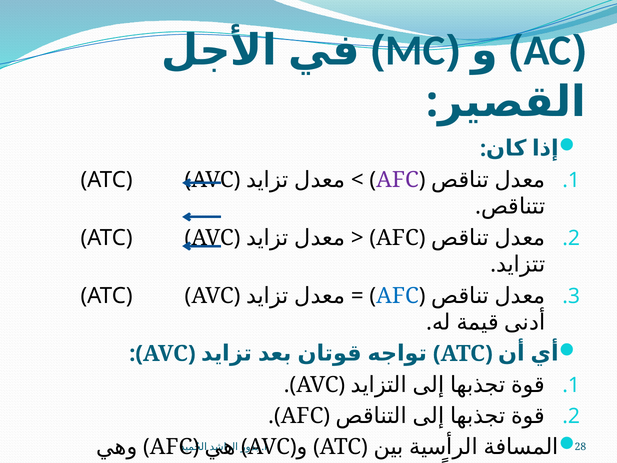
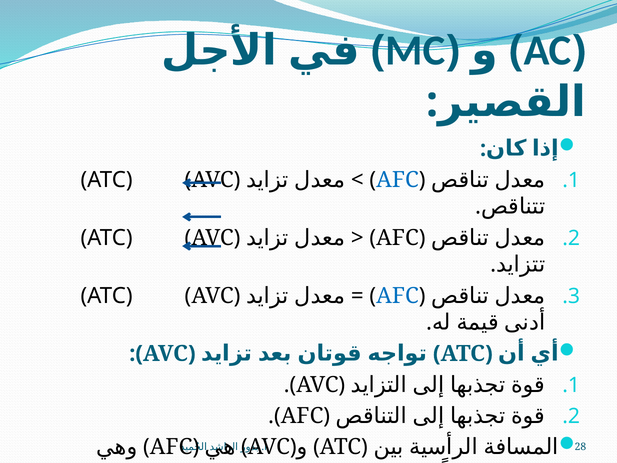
AFC colour: purple -> blue (397, 180)
